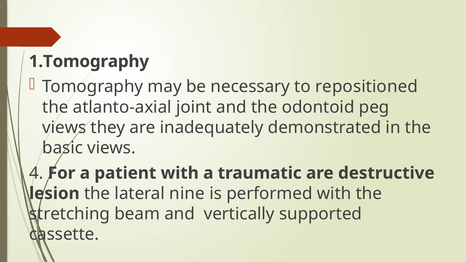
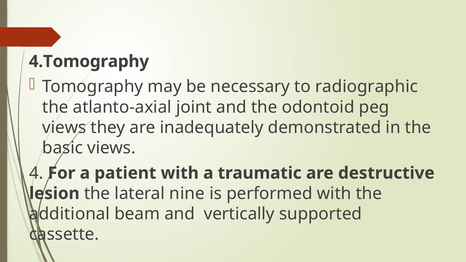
1.Tomography: 1.Tomography -> 4.Tomography (89, 61)
repositioned: repositioned -> radiographic (367, 87)
stretching: stretching -> additional (70, 214)
